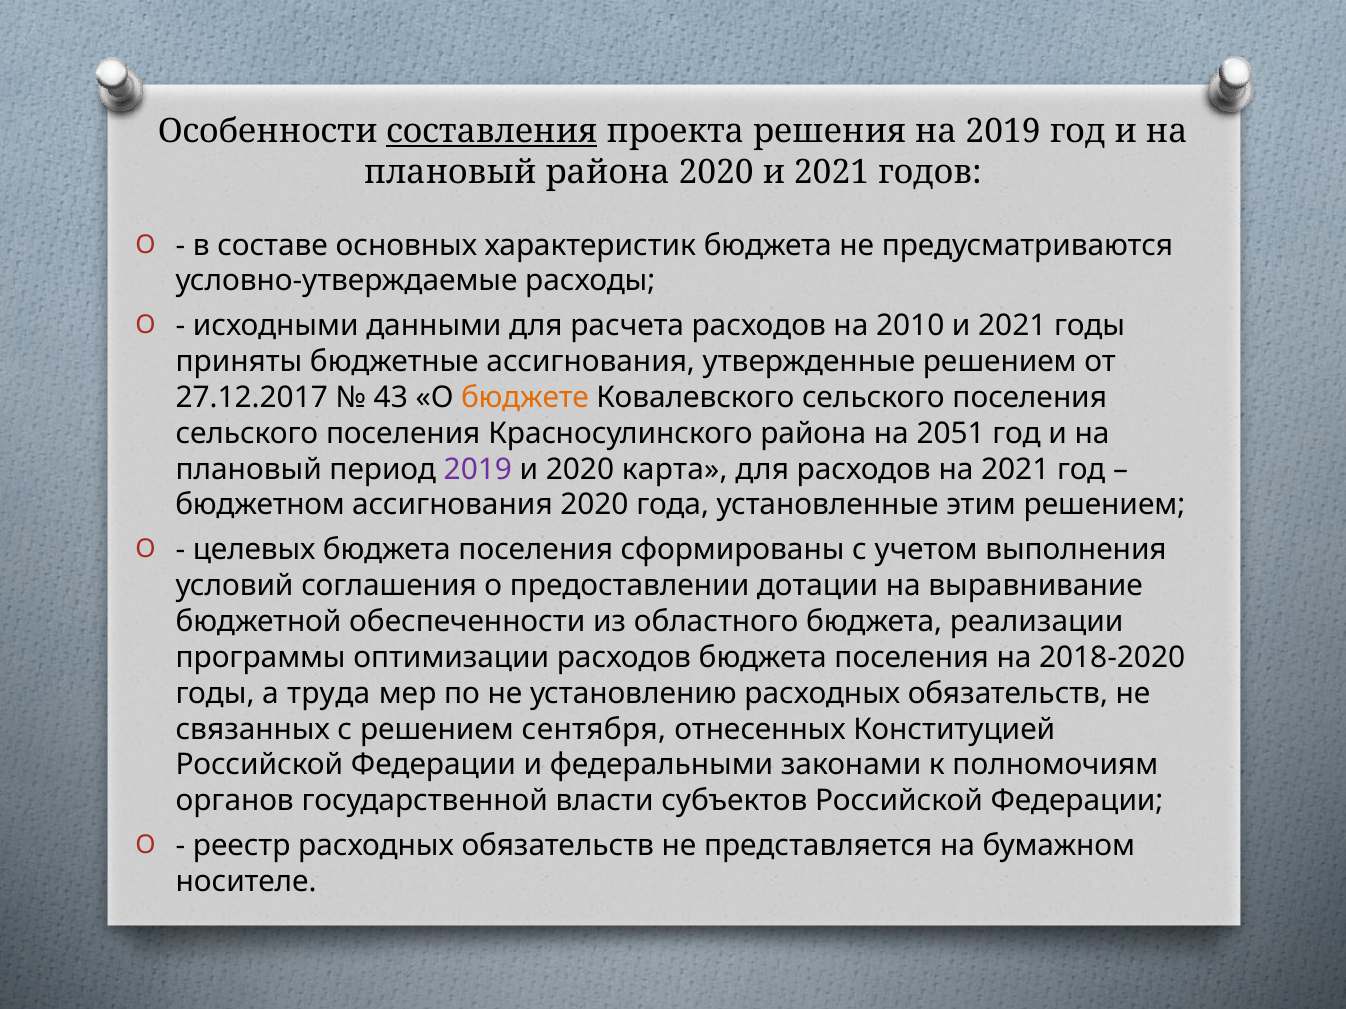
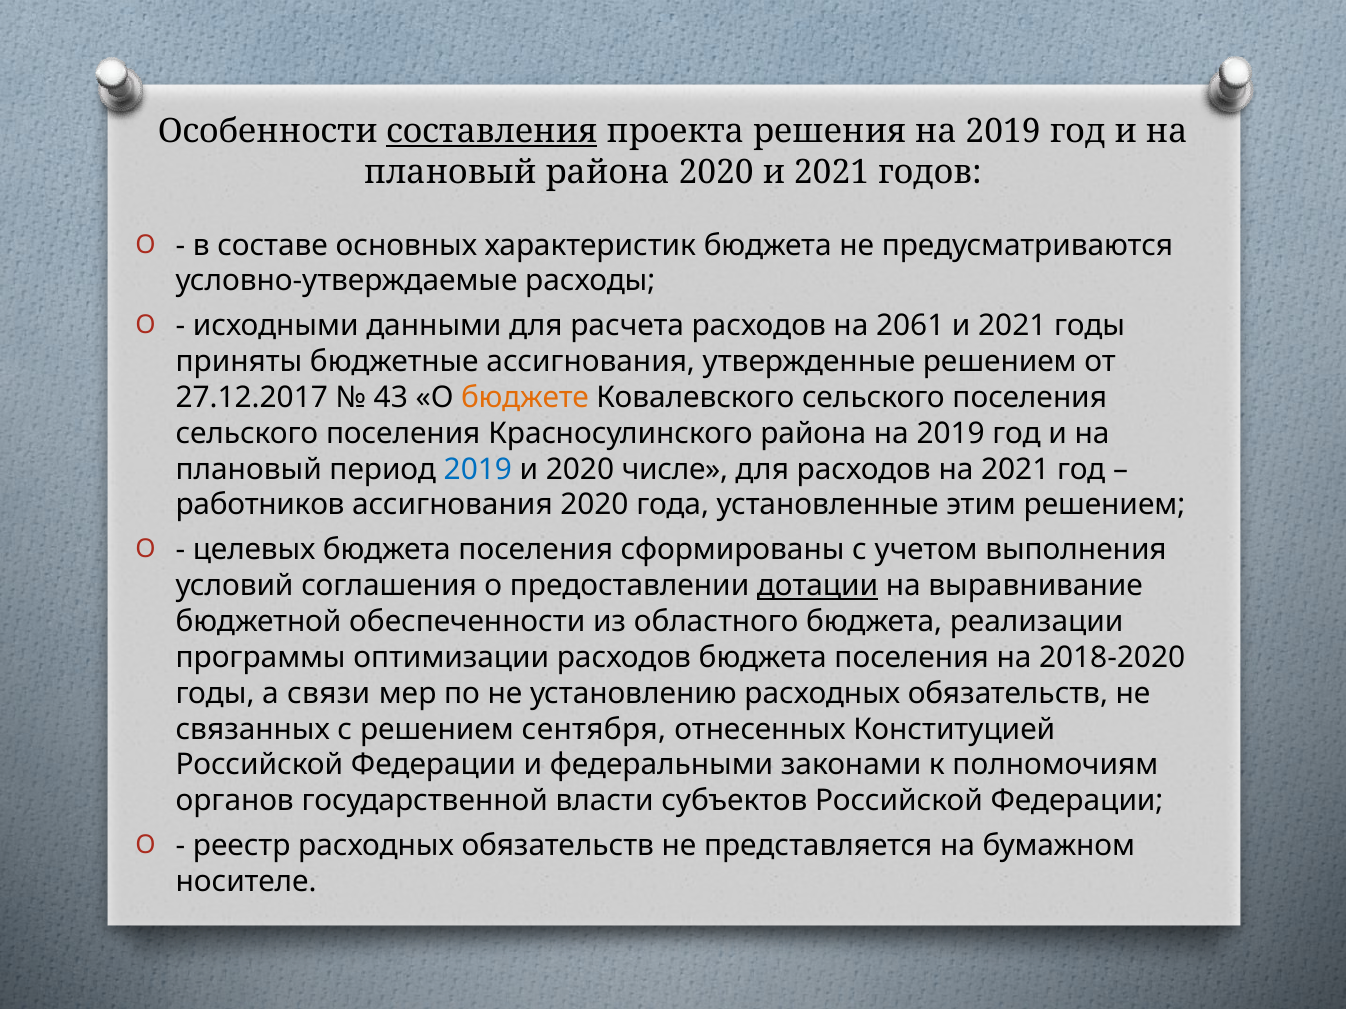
2010: 2010 -> 2061 (910, 326)
района на 2051: 2051 -> 2019 (951, 434)
2019 colour: purple -> blue (478, 470)
карта: карта -> числе (675, 470)
бюджетном: бюджетном -> работников (260, 505)
дотации underline: none -> present (818, 586)
труда: труда -> связи (329, 694)
